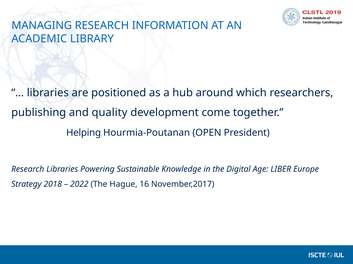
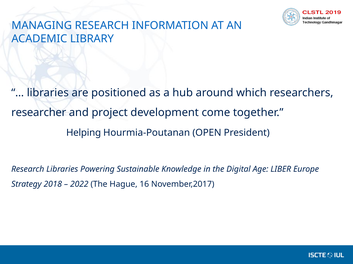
publishing: publishing -> researcher (39, 113)
quality: quality -> project (110, 113)
